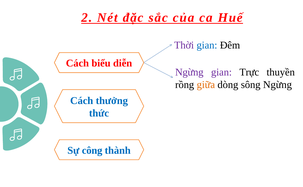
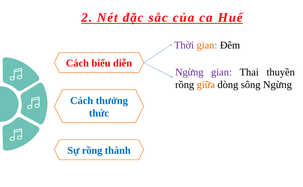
gian colour: blue -> orange (207, 45)
Trực: Trực -> Thai (249, 72)
Sự công: công -> rồng (92, 150)
